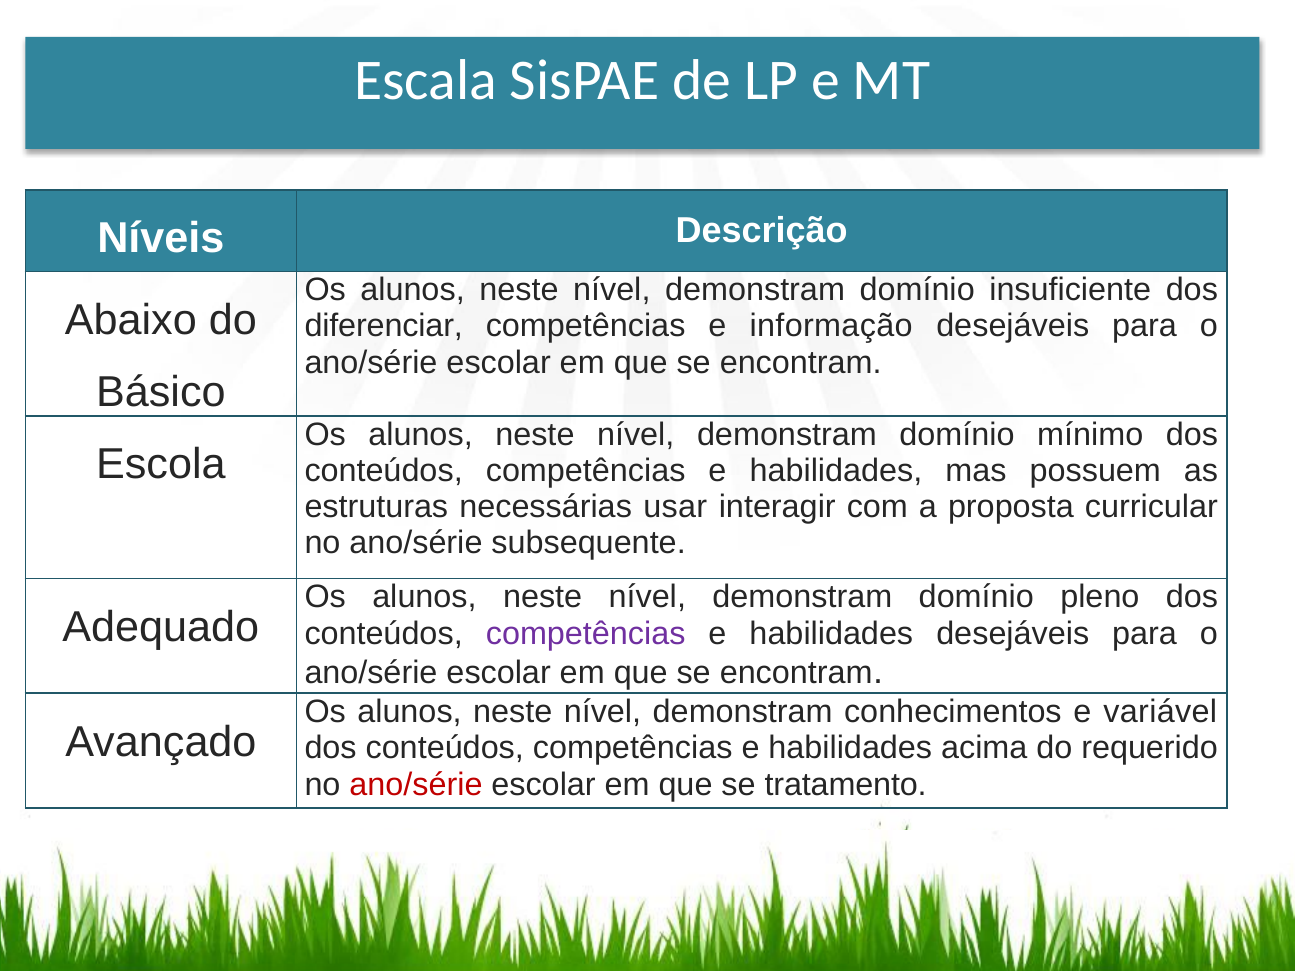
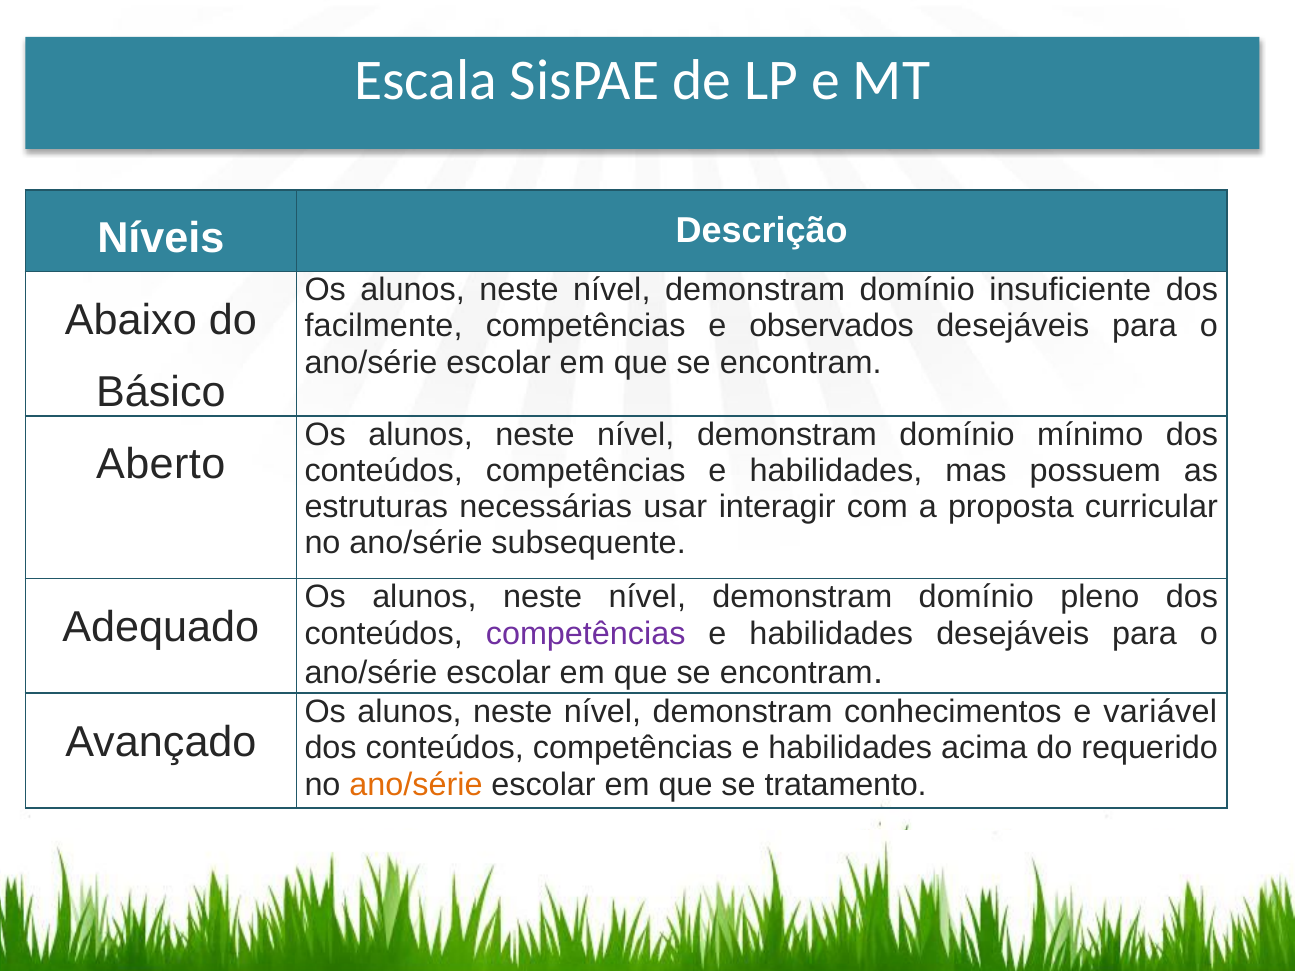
diferenciar: diferenciar -> facilmente (384, 326)
informação: informação -> observados (831, 326)
Escola: Escola -> Aberto (161, 465)
ano/série colour: red -> orange (416, 785)
